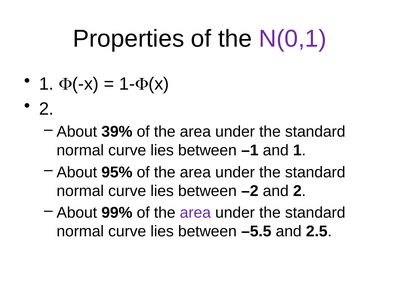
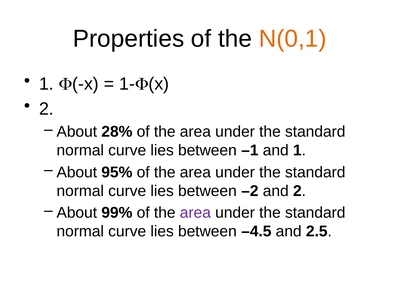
N(0,1 colour: purple -> orange (293, 39)
39%: 39% -> 28% (117, 132)
–5.5: –5.5 -> –4.5 (256, 231)
